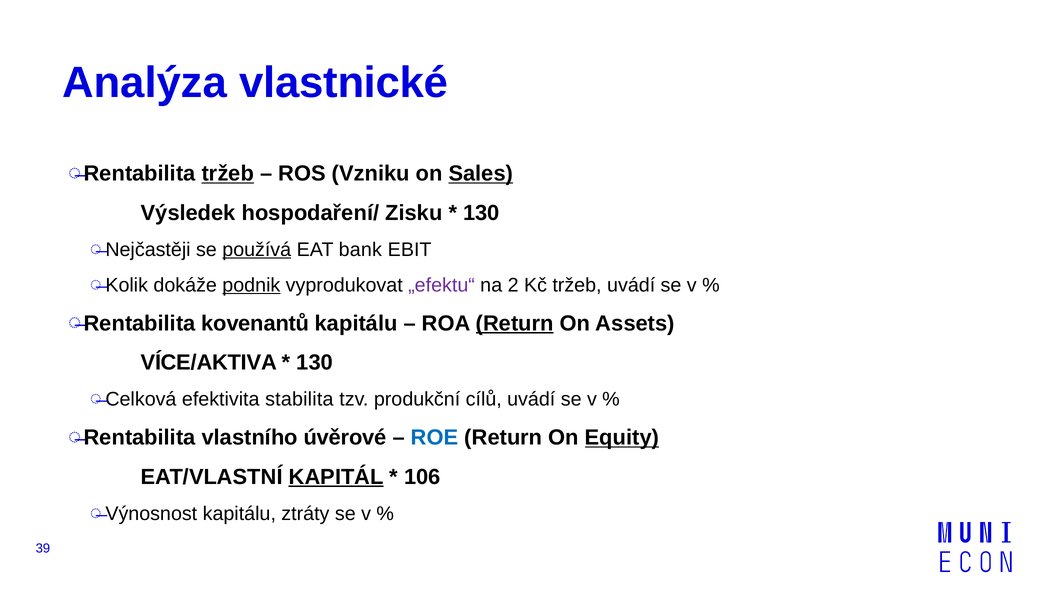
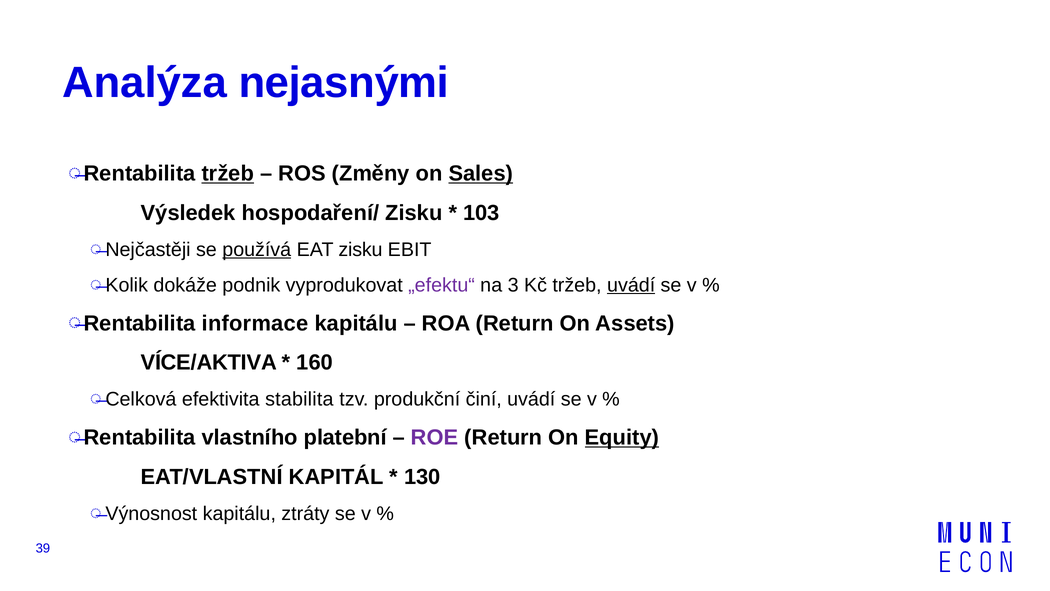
vlastnické: vlastnické -> nejasnými (344, 83)
Vzniku: Vzniku -> Změny (371, 173)
130: 130 -> 103 (481, 213)
EAT bank: bank -> zisku (360, 249)
podnik underline: present -> none (251, 285)
2: 2 -> 3 (513, 285)
uvádí underline: none -> present (631, 285)
kovenantů: kovenantů -> informace (255, 323)
Return underline: present -> none (515, 323)
130: 130 -> 160 (315, 362)
cílů: cílů -> činí (484, 399)
úvěrové: úvěrové -> platební (345, 437)
ROE colour: blue -> purple (435, 437)
KAPITÁL underline: present -> none (336, 477)
106: 106 -> 130 (422, 477)
